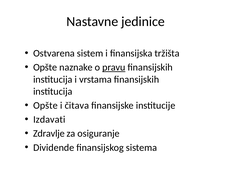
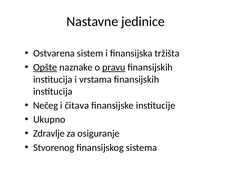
Opšte underline: none -> present (45, 67)
Opšte: Opšte -> Nečeg (46, 105)
Izdavati: Izdavati -> Ukupno (49, 119)
Dividende: Dividende -> Stvorenog (54, 147)
